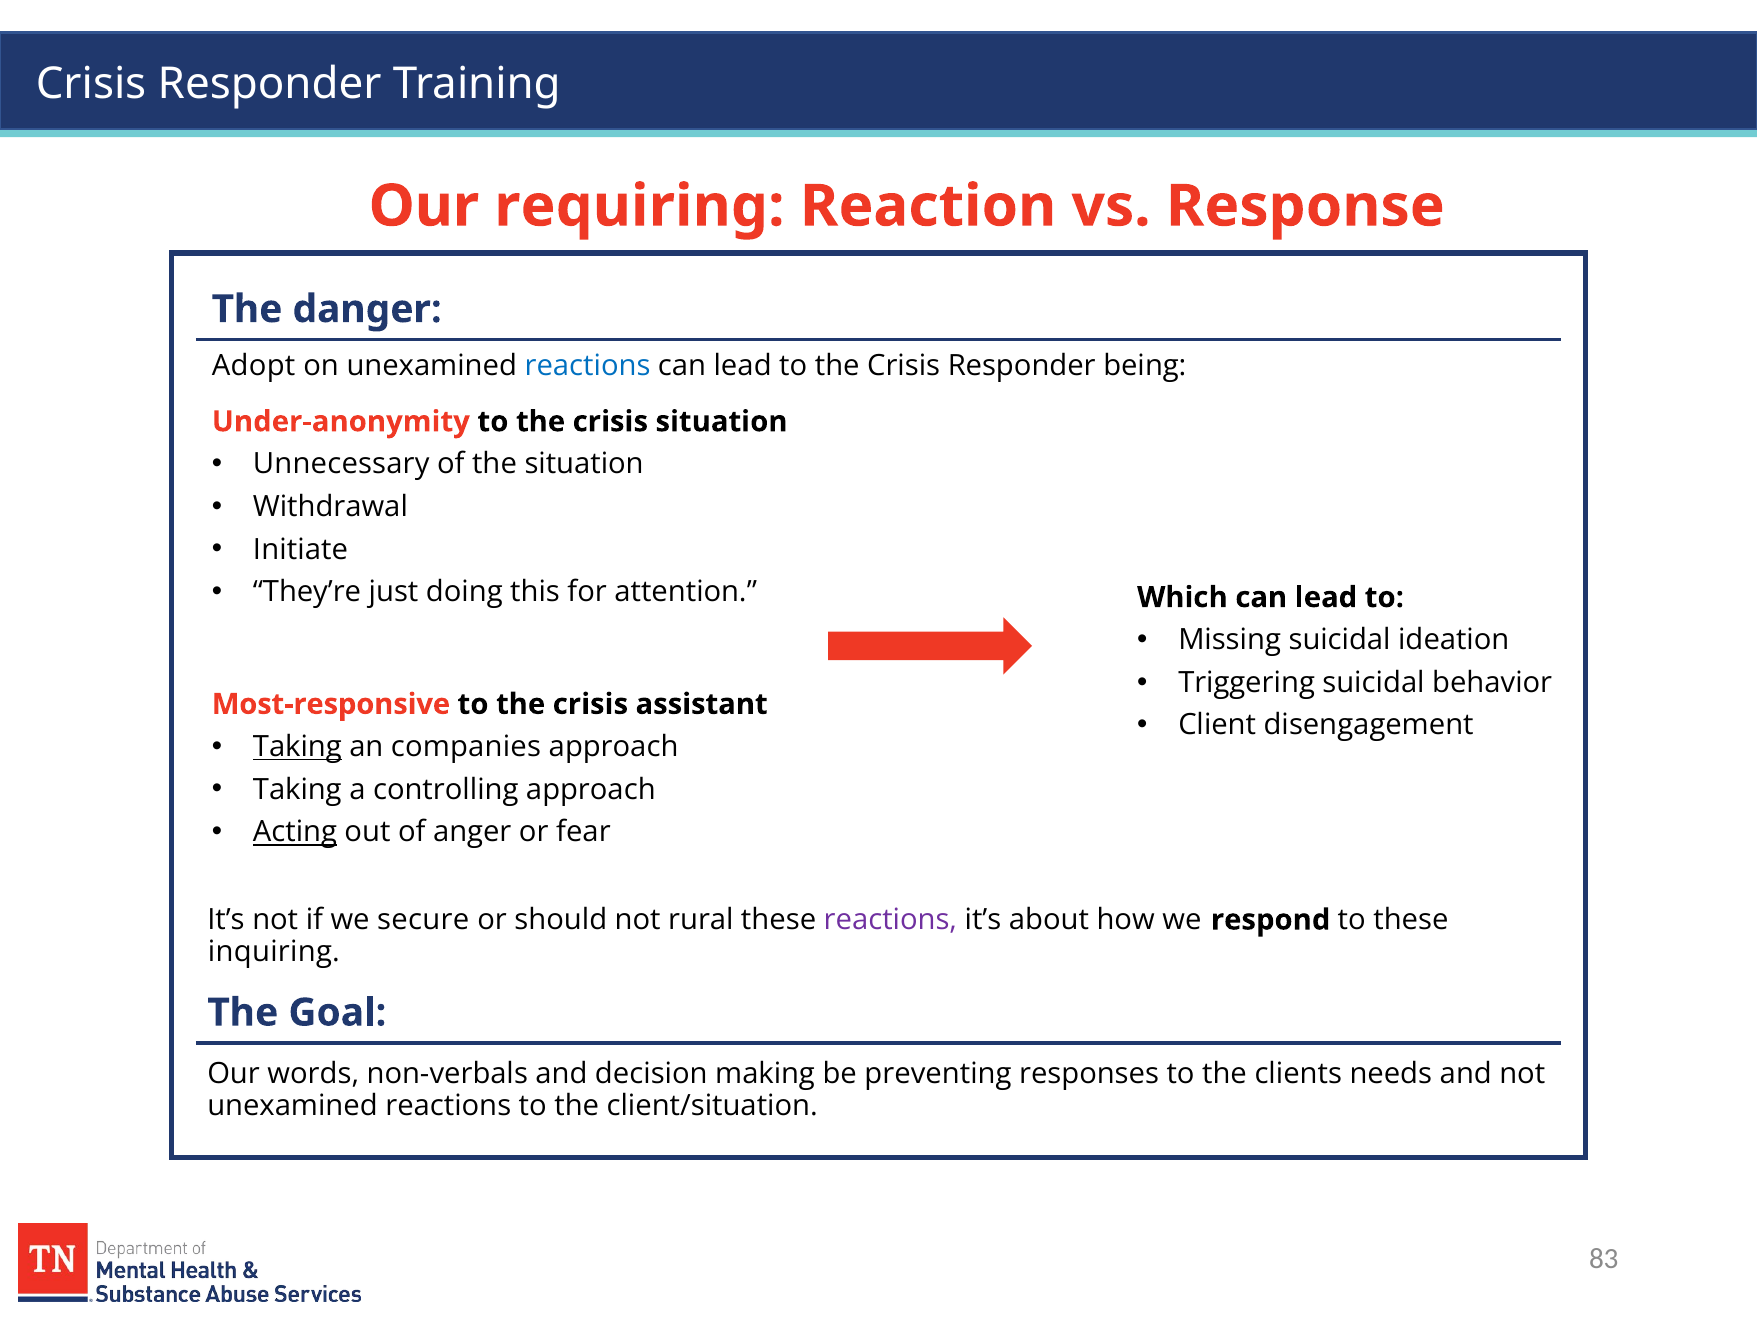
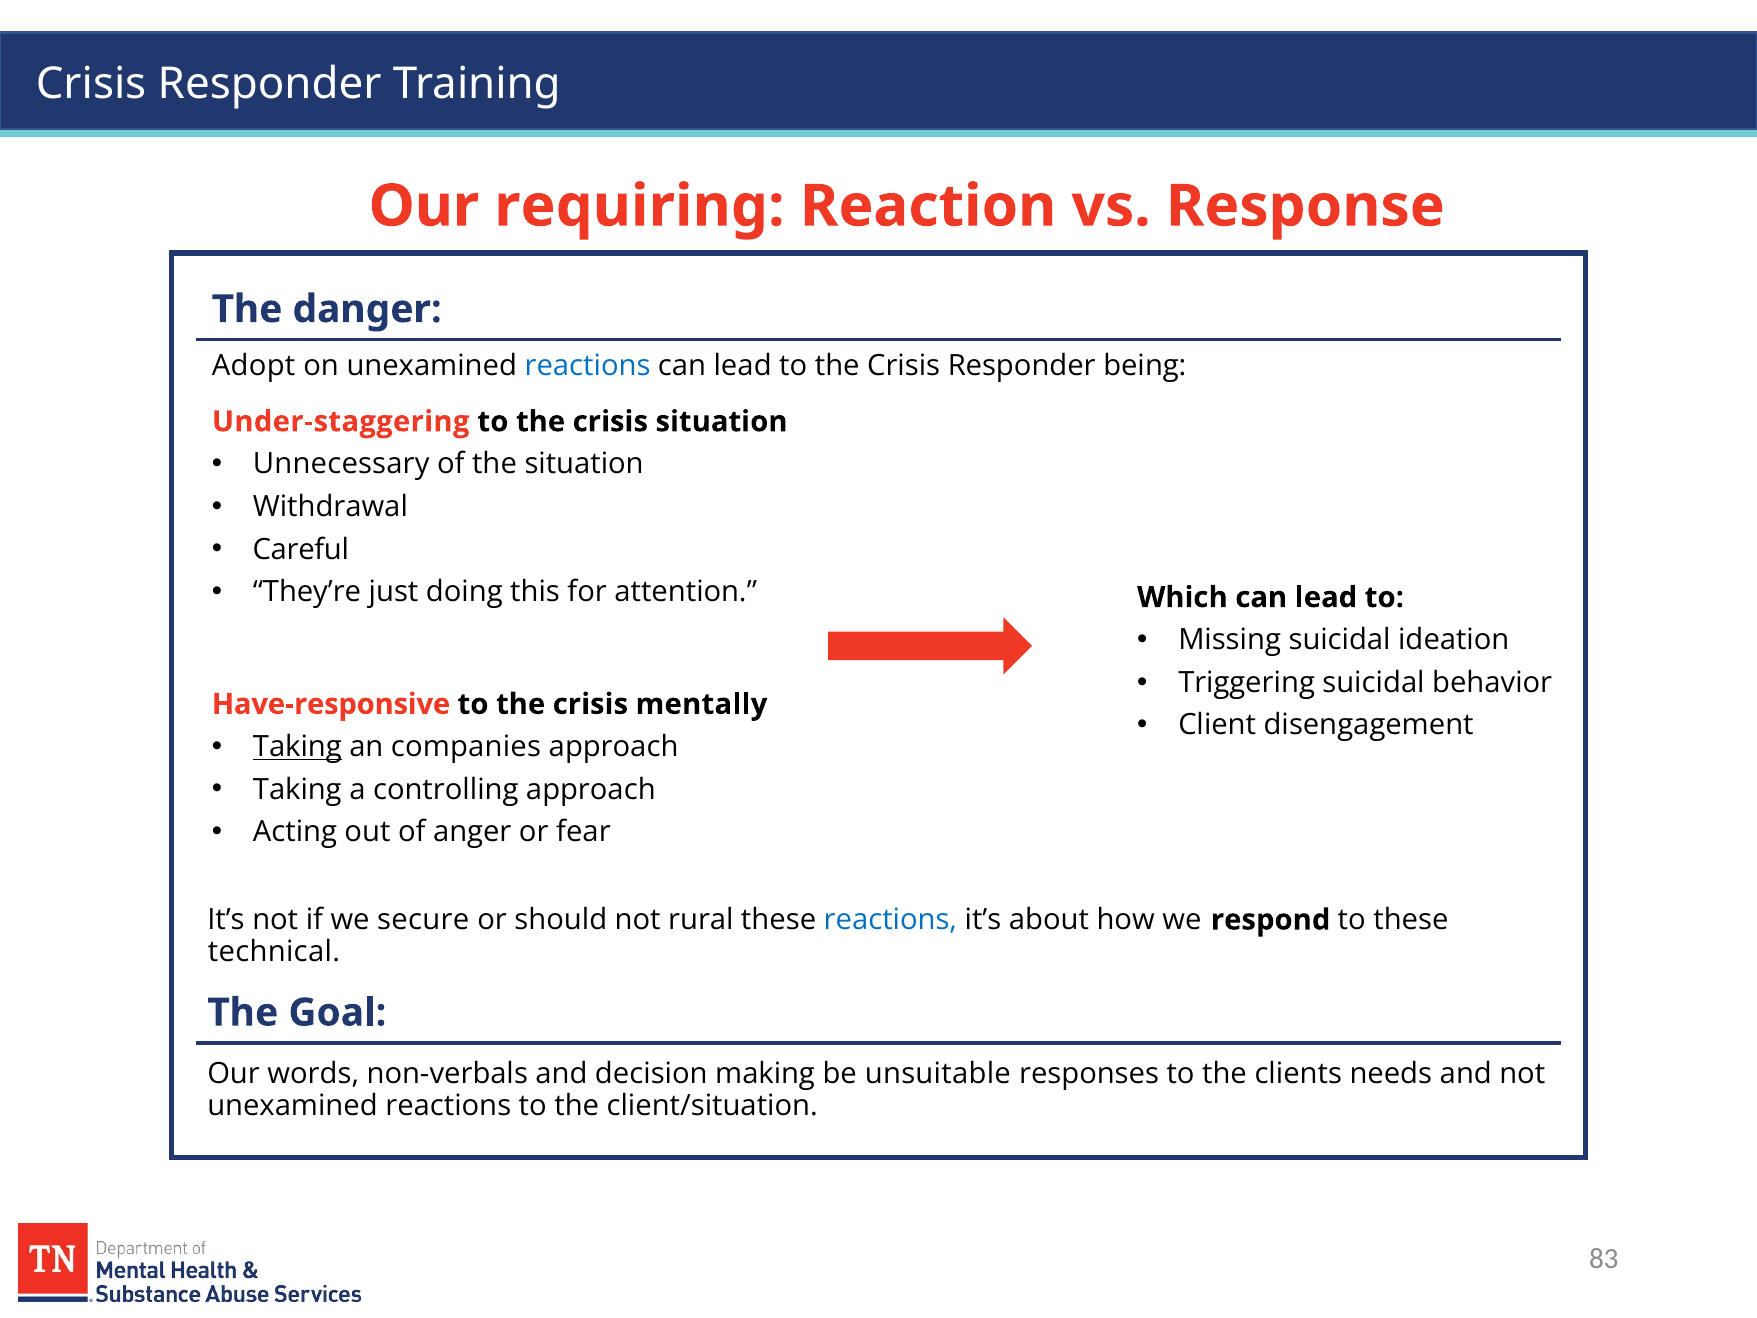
Under-anonymity: Under-anonymity -> Under-staggering (341, 422)
Initiate: Initiate -> Careful (301, 549)
Most-responsive: Most-responsive -> Have-responsive (331, 704)
assistant: assistant -> mentally (701, 704)
Acting underline: present -> none (295, 832)
reactions colour: purple -> blue (890, 920)
inquiring: inquiring -> technical (274, 951)
preventing: preventing -> unsuitable (938, 1074)
